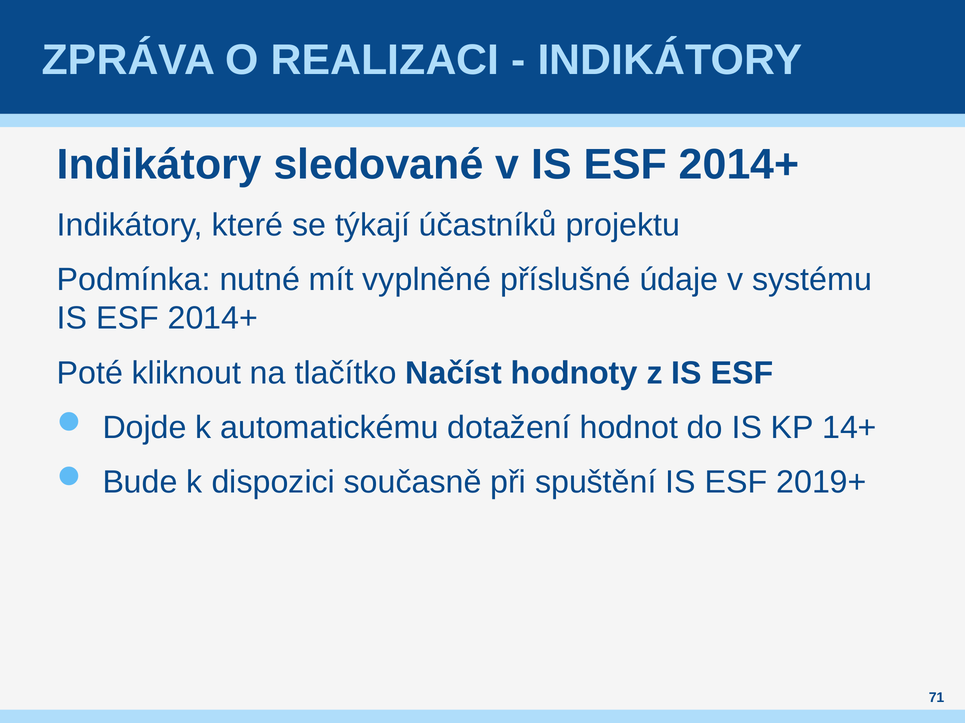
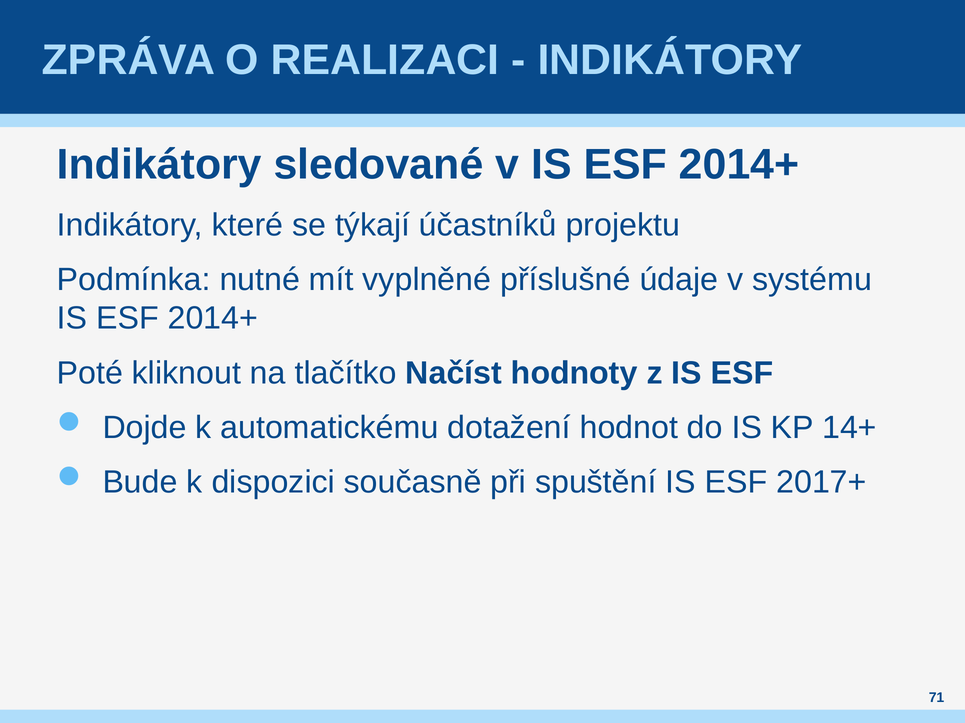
2019+: 2019+ -> 2017+ (821, 483)
